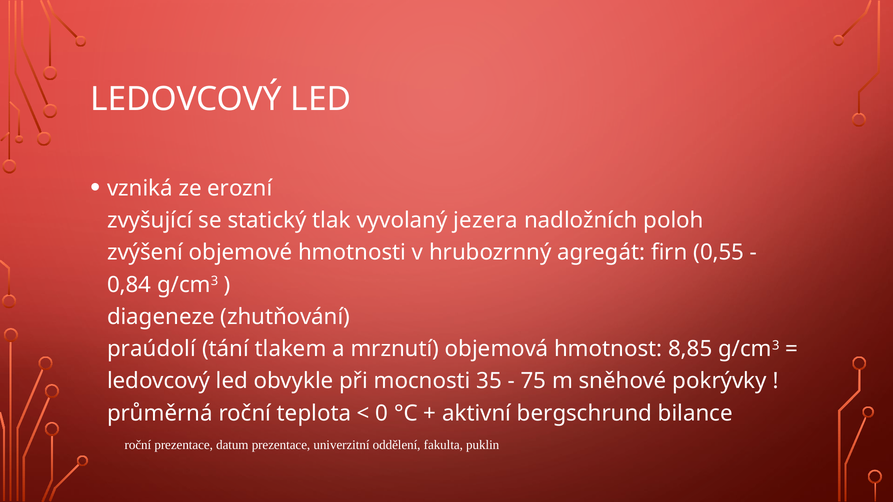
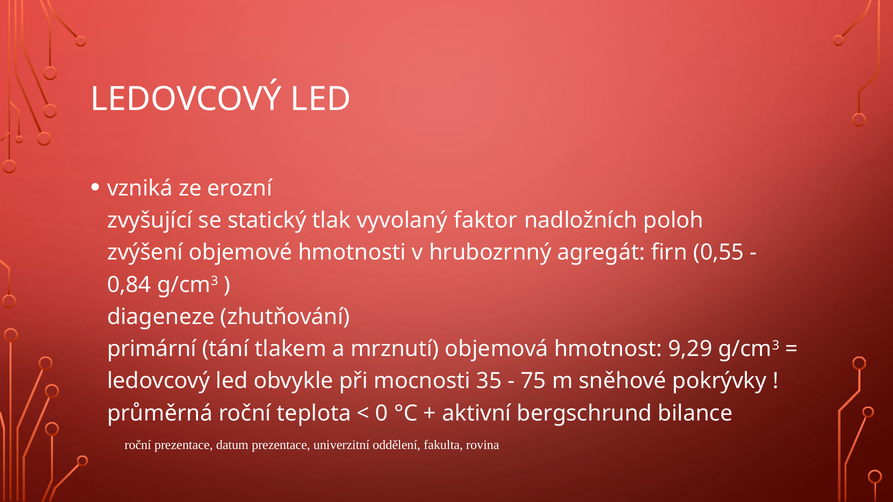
jezera: jezera -> faktor (486, 221)
praúdolí: praúdolí -> primární (152, 349)
8,85: 8,85 -> 9,29 (690, 349)
puklin: puklin -> rovina (483, 445)
